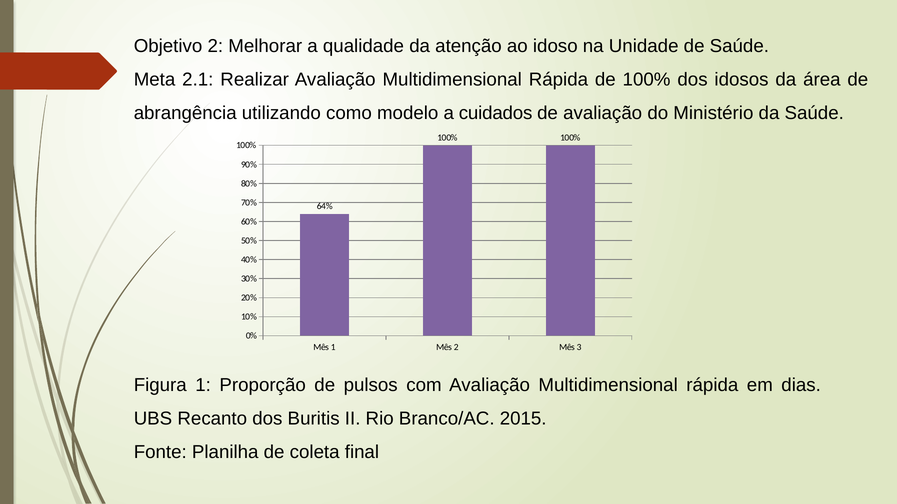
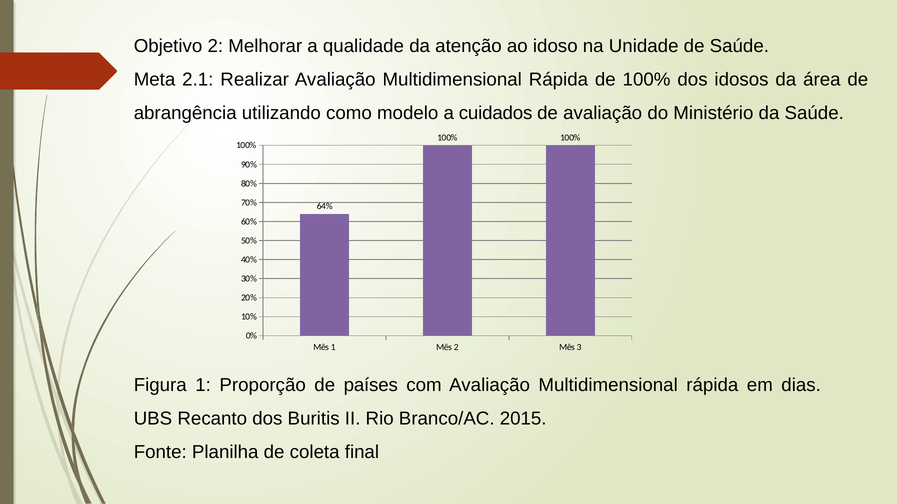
pulsos: pulsos -> países (371, 385)
